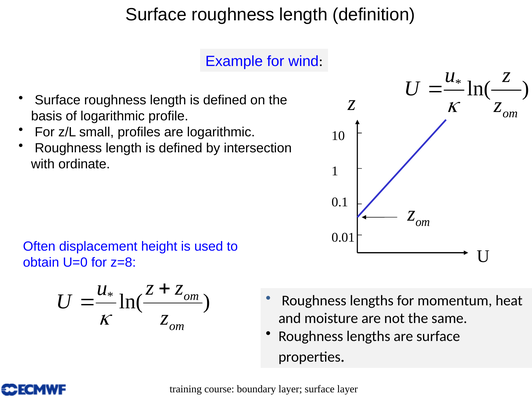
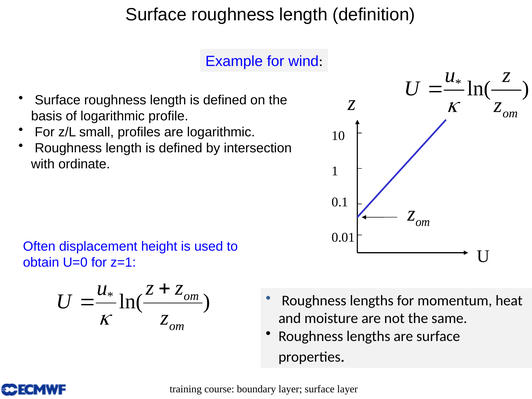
z=8: z=8 -> z=1 (123, 262)
